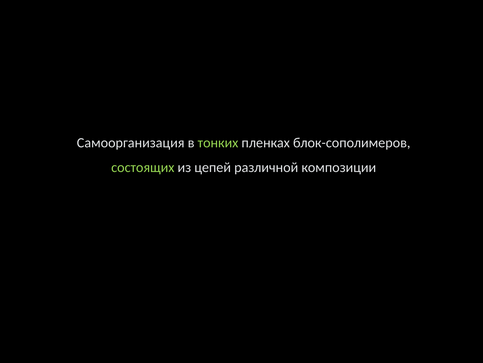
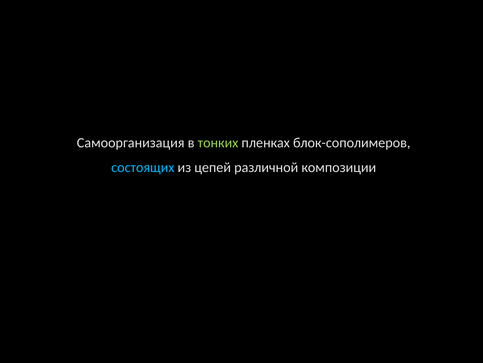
состоящих colour: light green -> light blue (143, 167)
